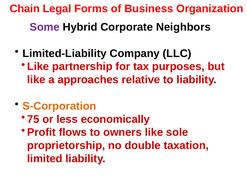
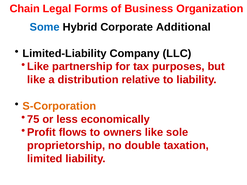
Some colour: purple -> blue (45, 27)
Neighbors: Neighbors -> Additional (183, 27)
approaches: approaches -> distribution (88, 80)
